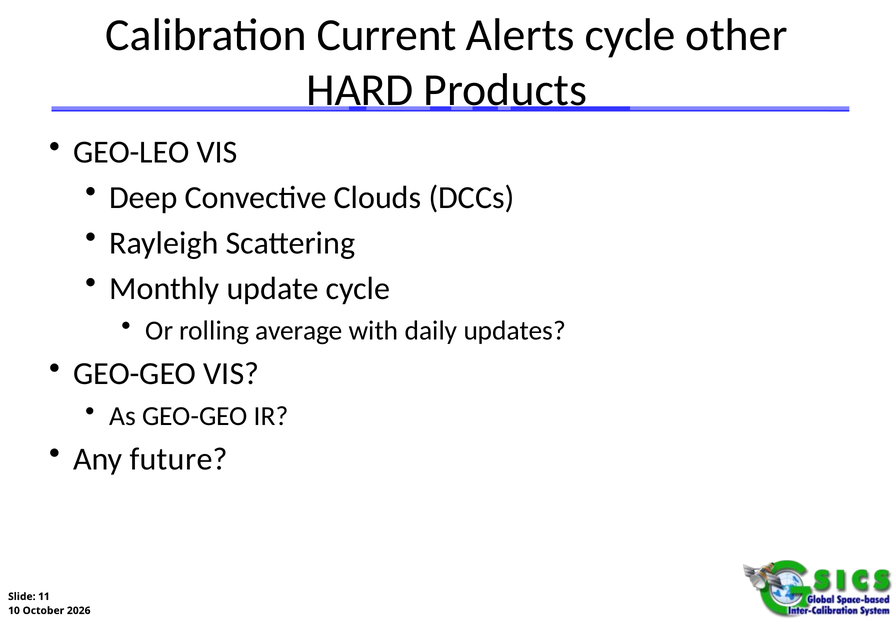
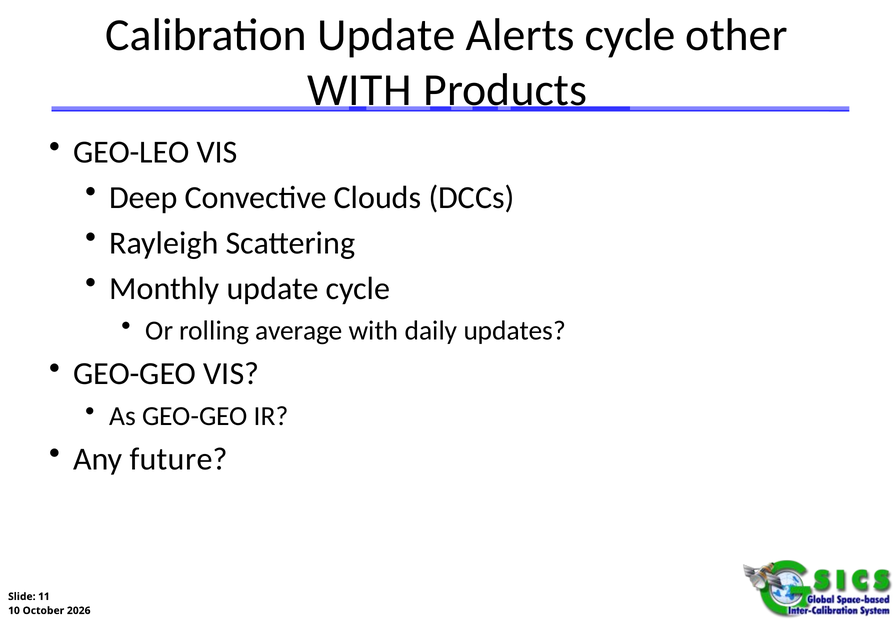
Calibration Current: Current -> Update (386, 35)
HARD: HARD -> WITH (359, 90)
